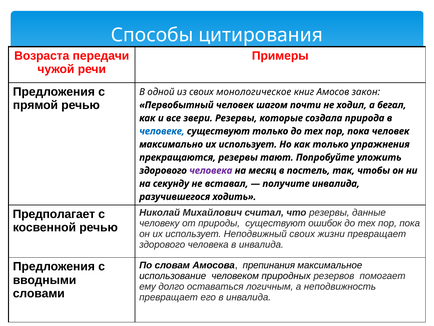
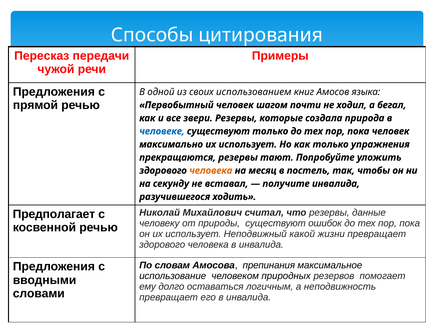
Возраста: Возраста -> Пересказ (42, 56)
монологическое: монологическое -> использованием (254, 92)
закон: закон -> языка (366, 92)
человека colour: purple -> orange (211, 170)
Неподвижный своих: своих -> какой (302, 234)
